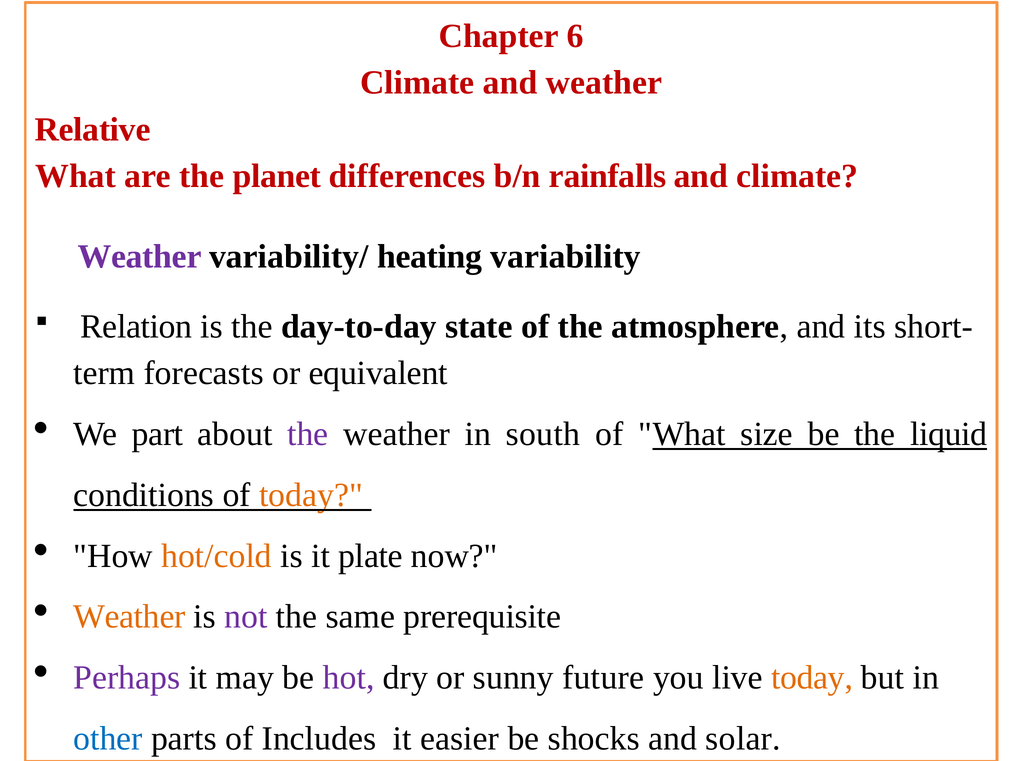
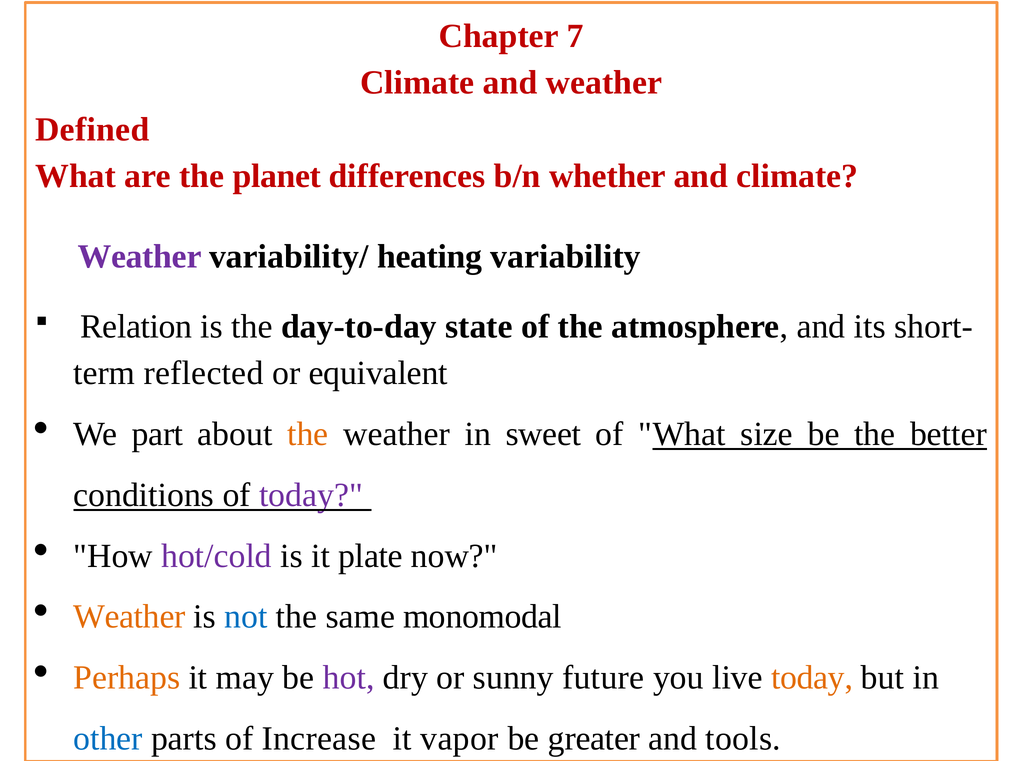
6: 6 -> 7 (575, 36)
Relative: Relative -> Defined (92, 129)
rainfalls: rainfalls -> whether (608, 176)
forecasts: forecasts -> reflected (204, 373)
the colour: purple -> orange (308, 434)
south: south -> sweet (543, 434)
liquid: liquid -> better (948, 434)
today colour: orange -> purple (311, 495)
hot/cold colour: orange -> purple (217, 556)
not colour: purple -> blue (246, 616)
prerequisite: prerequisite -> monomodal (482, 616)
Perhaps colour: purple -> orange (127, 677)
Includes: Includes -> Increase (319, 738)
easier: easier -> vapor (460, 738)
shocks: shocks -> greater (594, 738)
solar: solar -> tools (743, 738)
